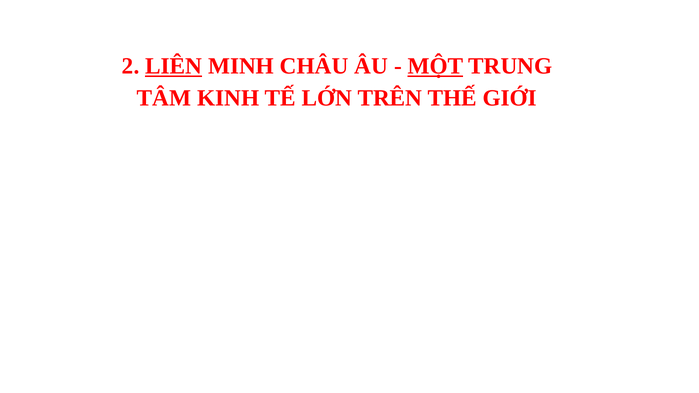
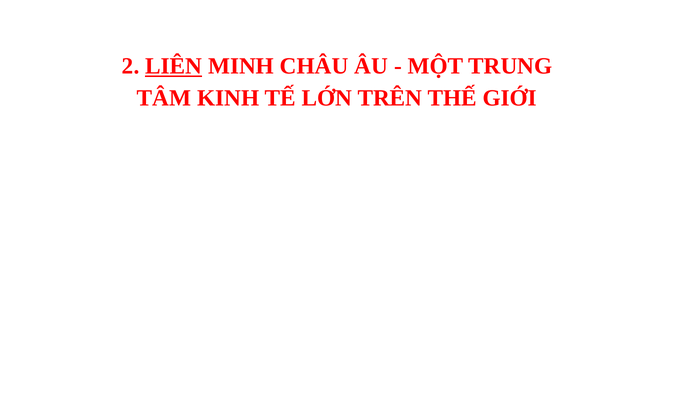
MỘT underline: present -> none (435, 66)
